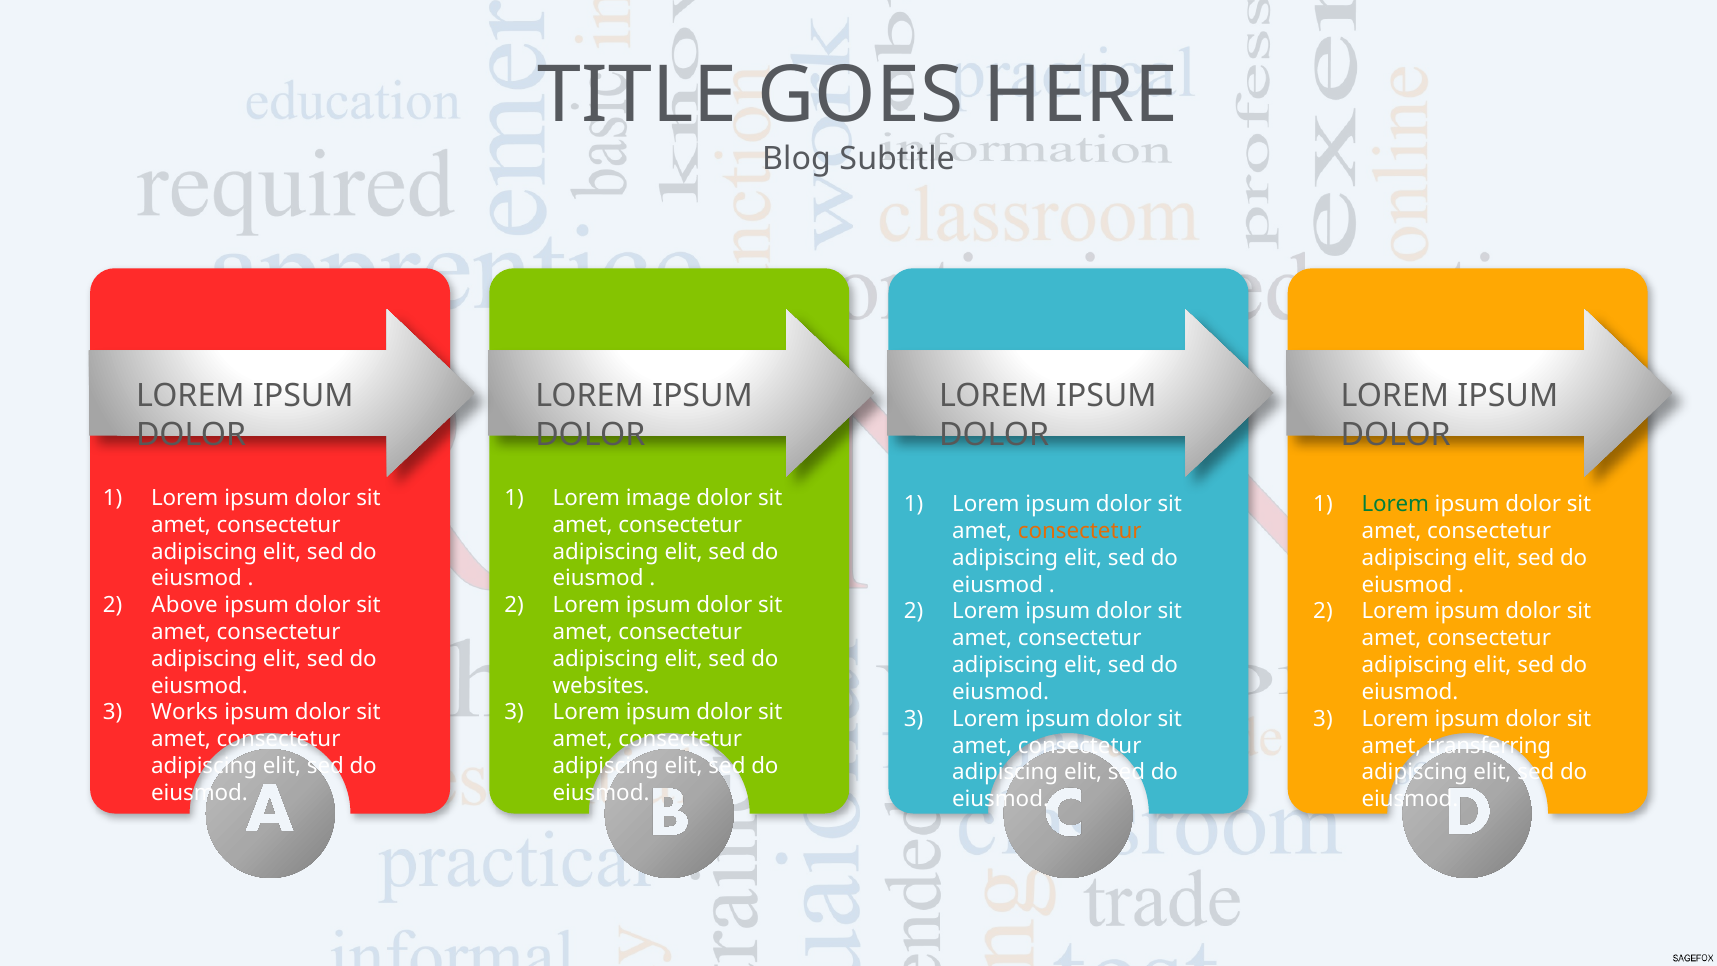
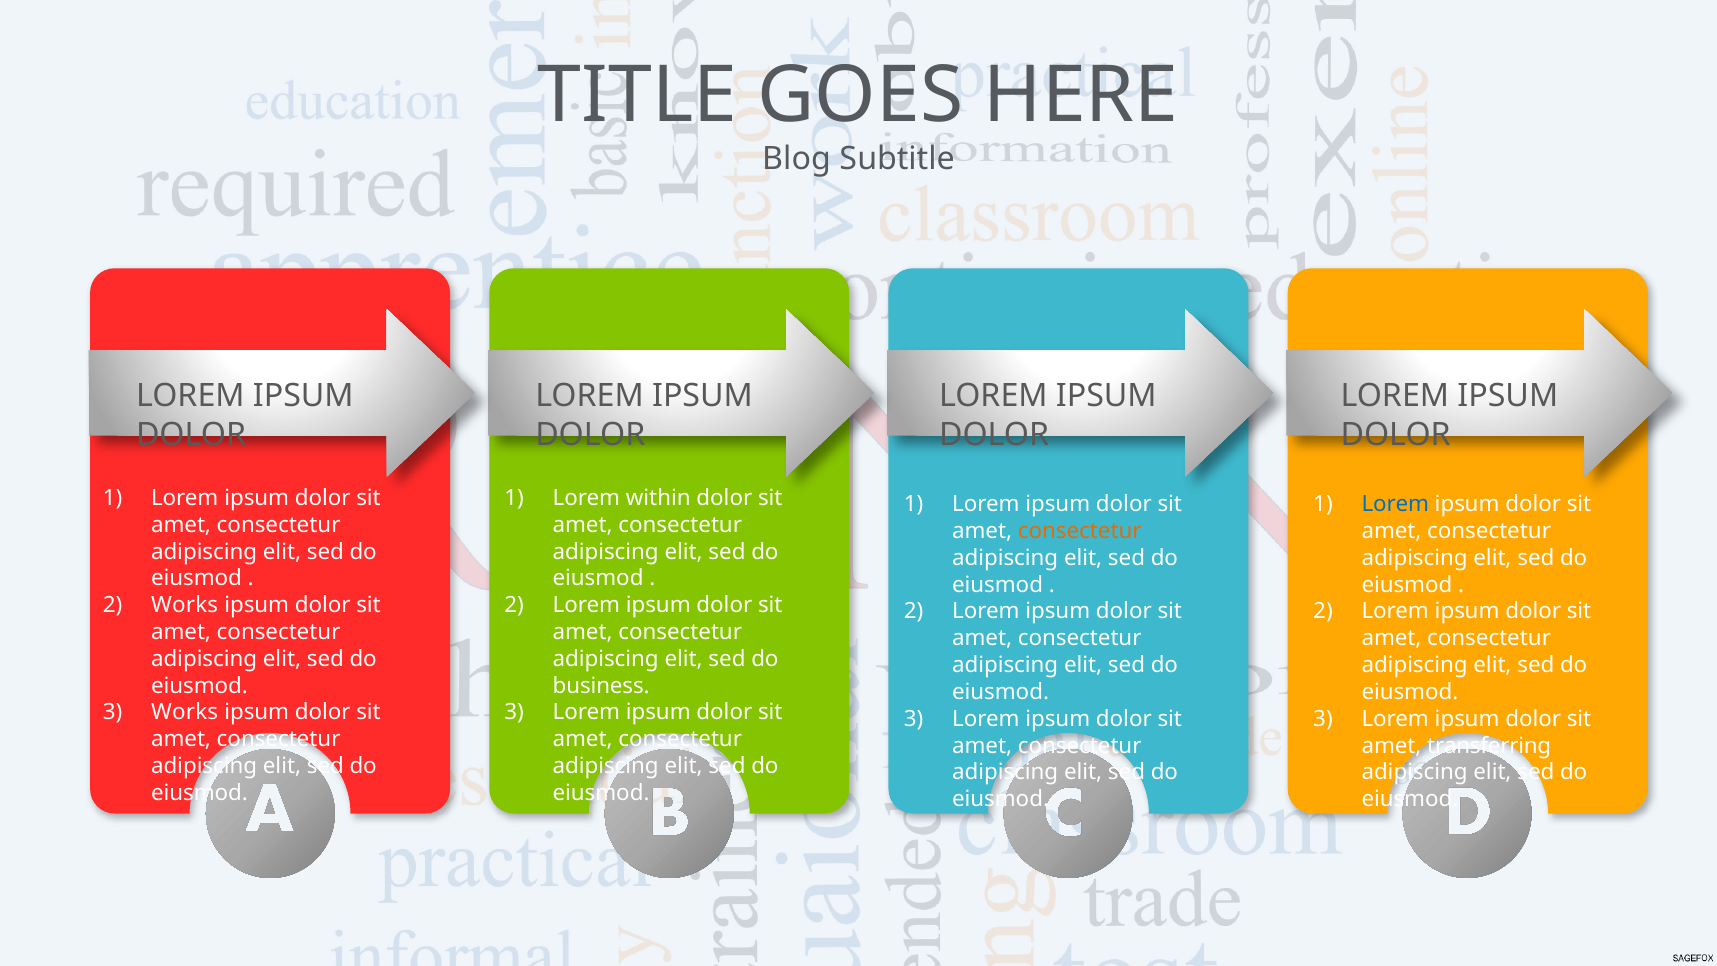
image: image -> within (658, 498)
Lorem colour: green -> blue (1395, 504)
Above: Above -> Works (185, 605)
websites: websites -> business (601, 686)
